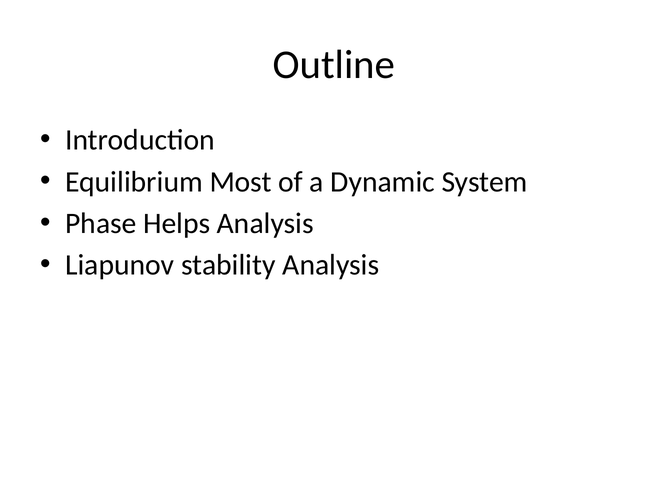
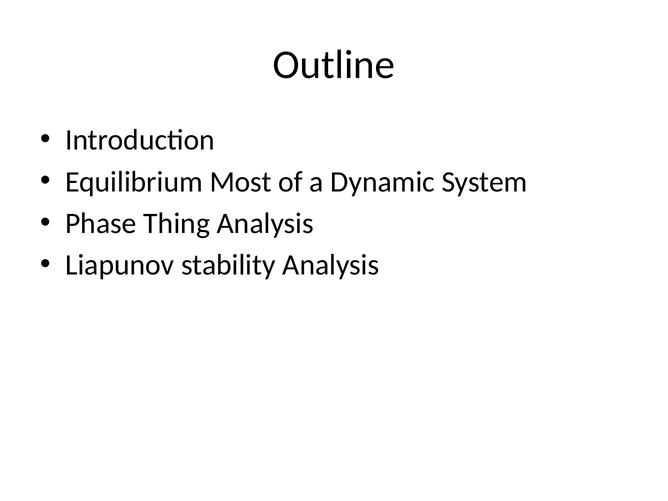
Helps: Helps -> Thing (177, 223)
